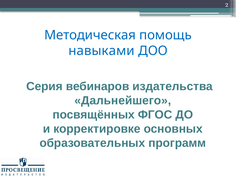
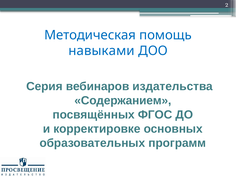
Дальнейшего: Дальнейшего -> Содержанием (123, 101)
